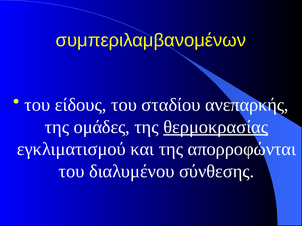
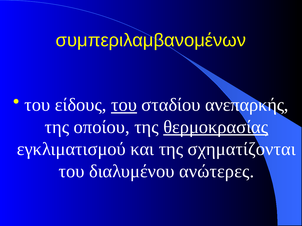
του underline: none -> present (124, 105)
ομάδες: ομάδες -> οποίου (102, 127)
απορροφώνται: απορροφώνται -> σχηματίζονται (242, 149)
σύνθεσης: σύνθεσης -> ανώτερες (217, 172)
